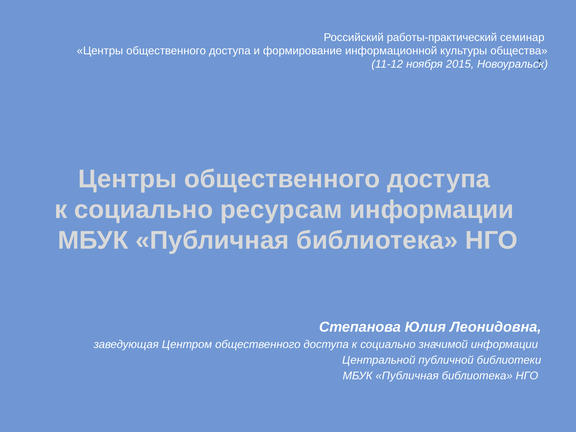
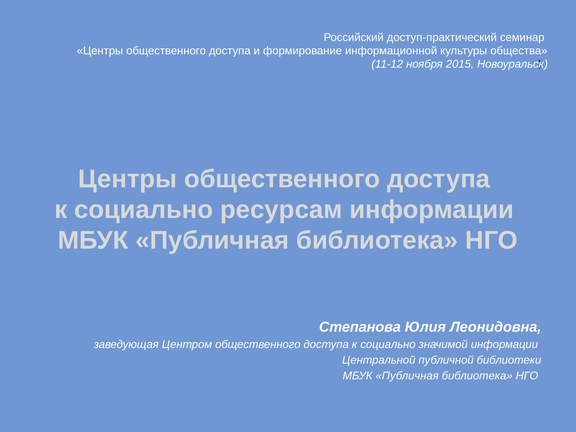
работы-практический: работы-практический -> доступ-практический (442, 37)
